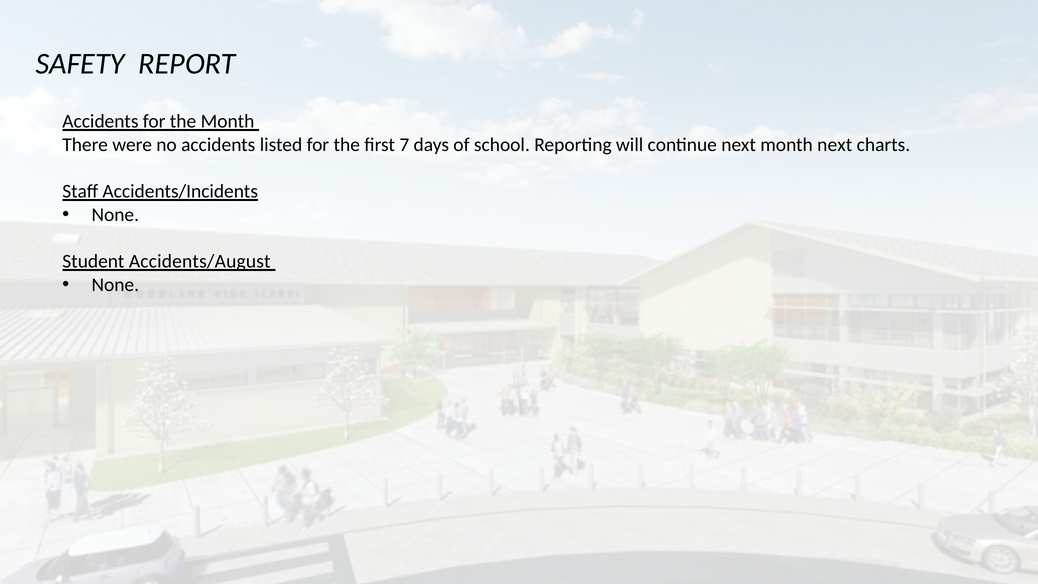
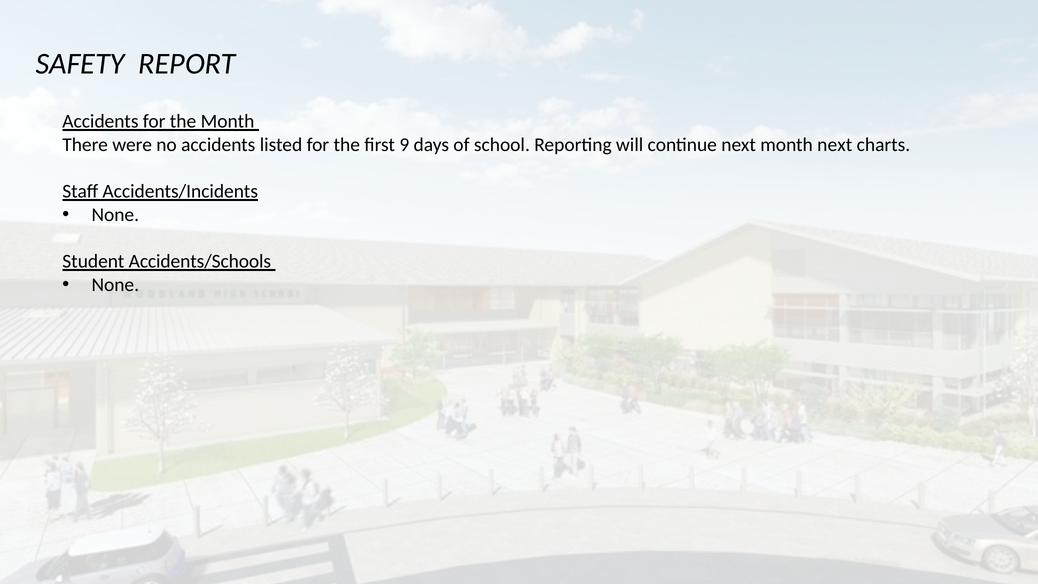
7: 7 -> 9 (404, 145)
Accidents/August: Accidents/August -> Accidents/Schools (200, 261)
